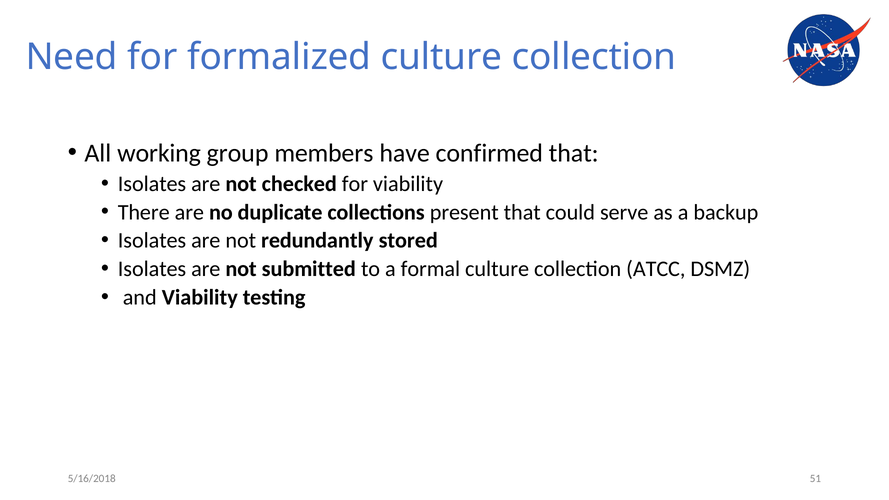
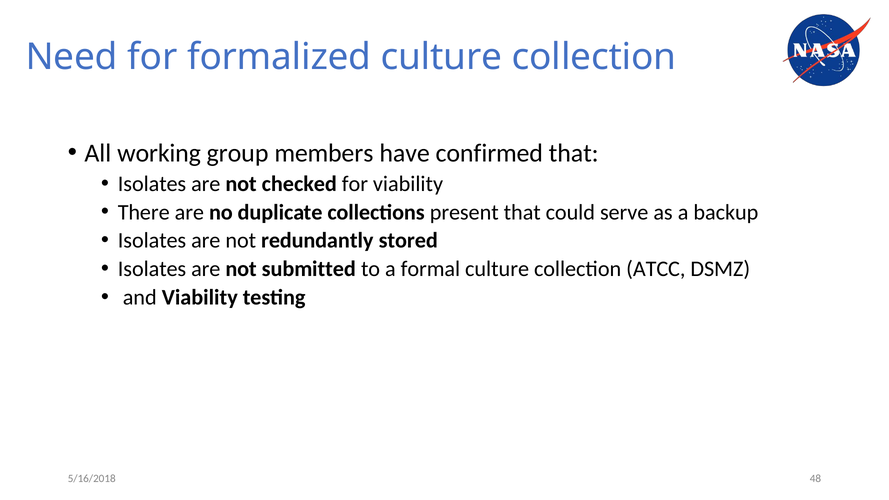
51: 51 -> 48 (815, 479)
